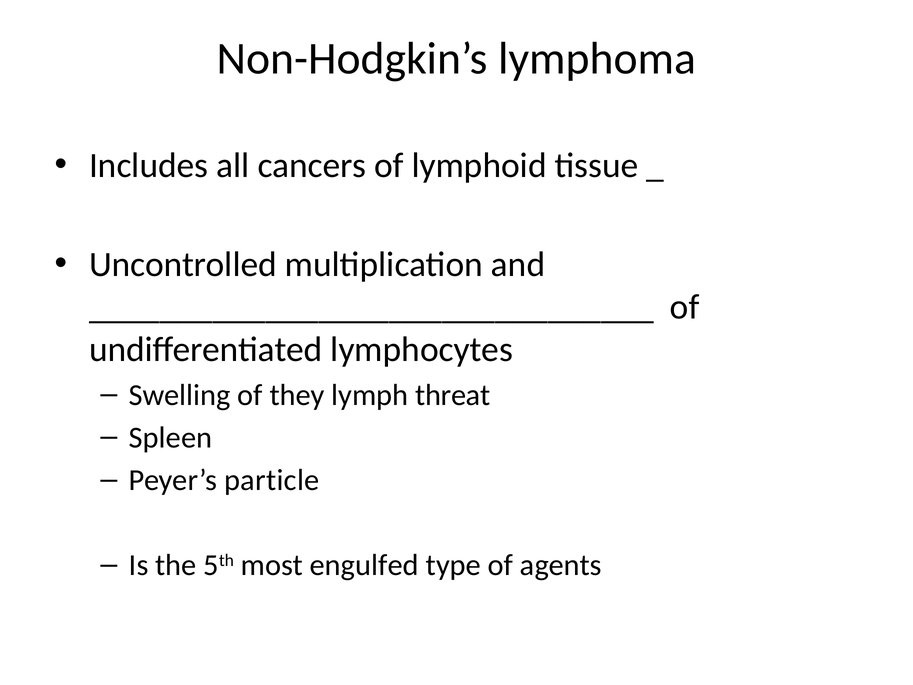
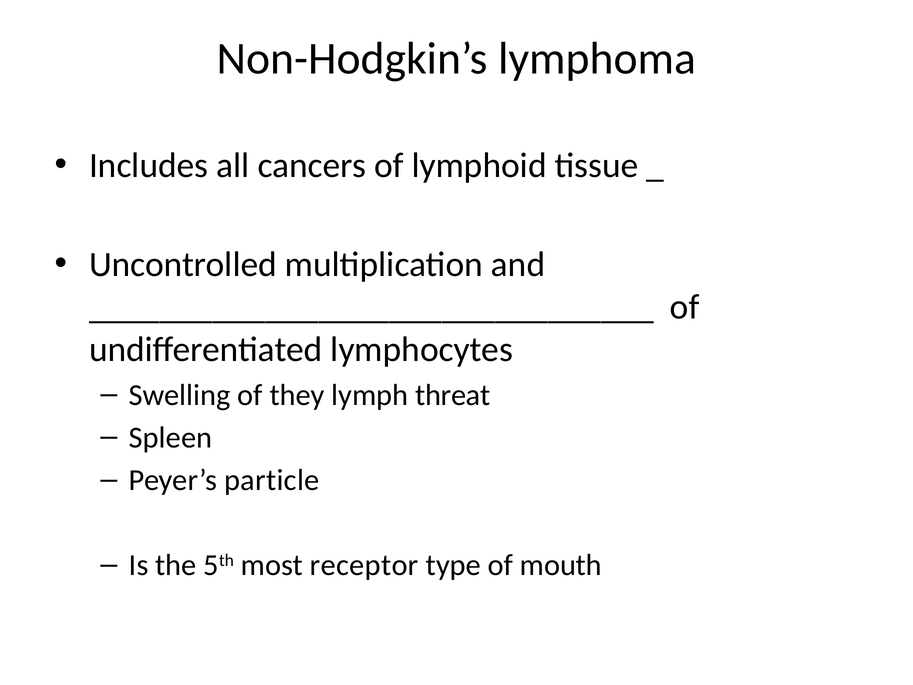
engulfed: engulfed -> receptor (364, 565)
agents: agents -> mouth (561, 565)
